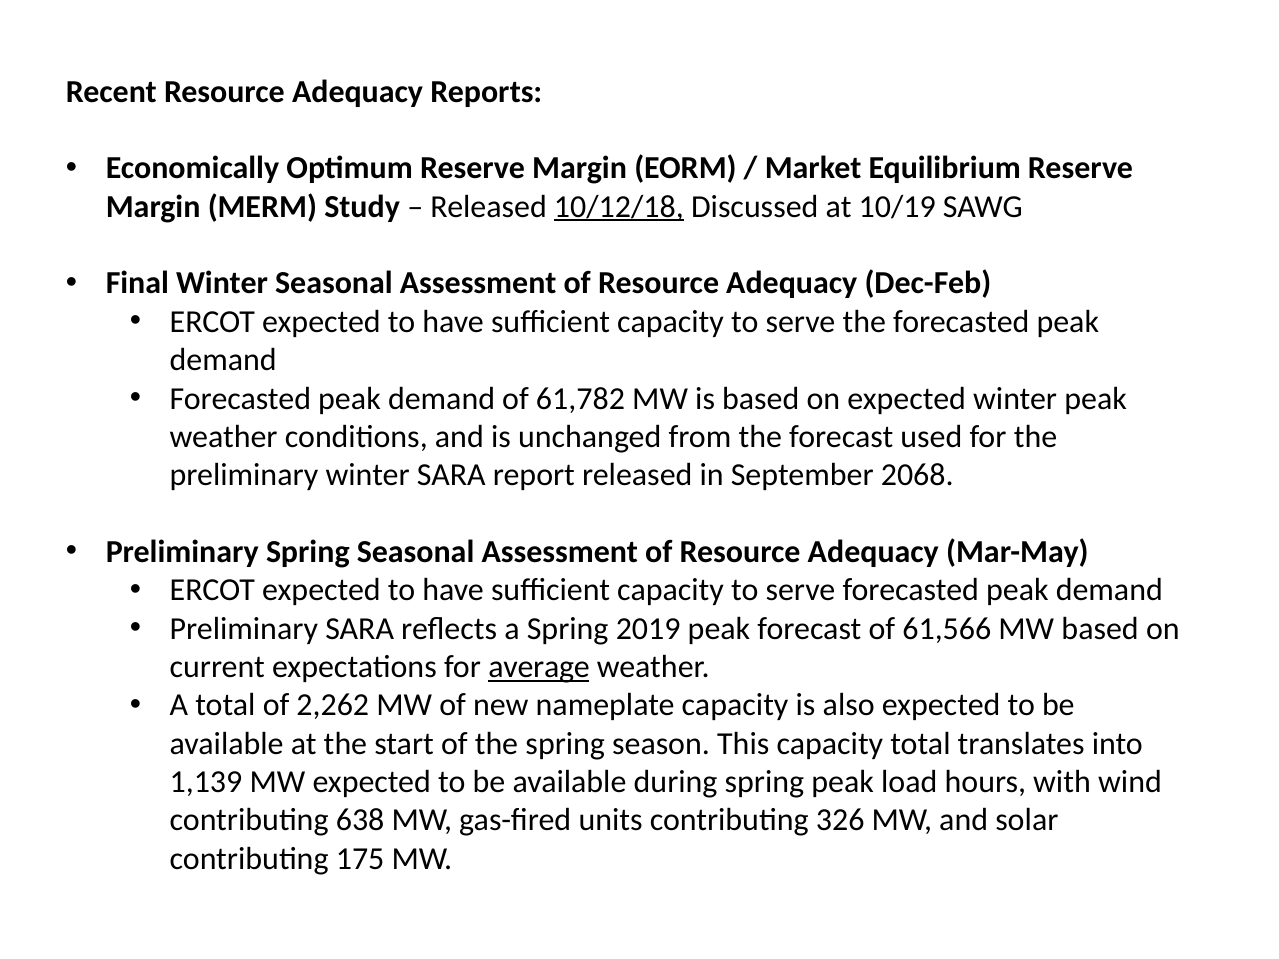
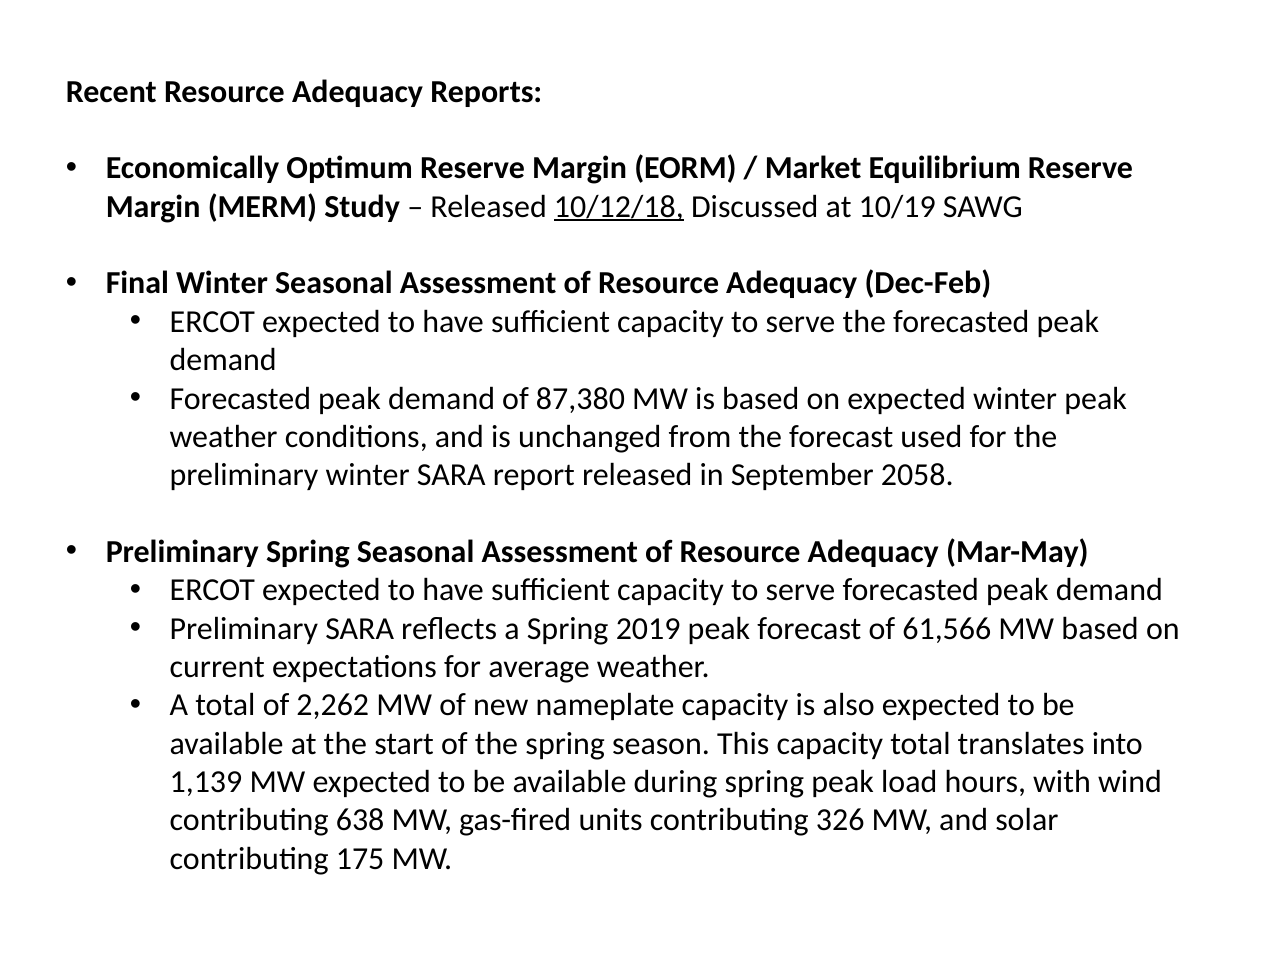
61,782: 61,782 -> 87,380 (580, 399)
2068: 2068 -> 2058 (917, 475)
average underline: present -> none (539, 667)
